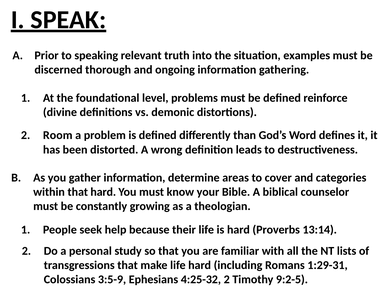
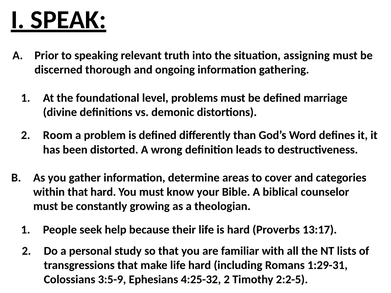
examples: examples -> assigning (307, 56)
reinforce: reinforce -> marriage (325, 98)
13:14: 13:14 -> 13:17 (320, 230)
9:2-5: 9:2-5 -> 2:2-5 (292, 280)
